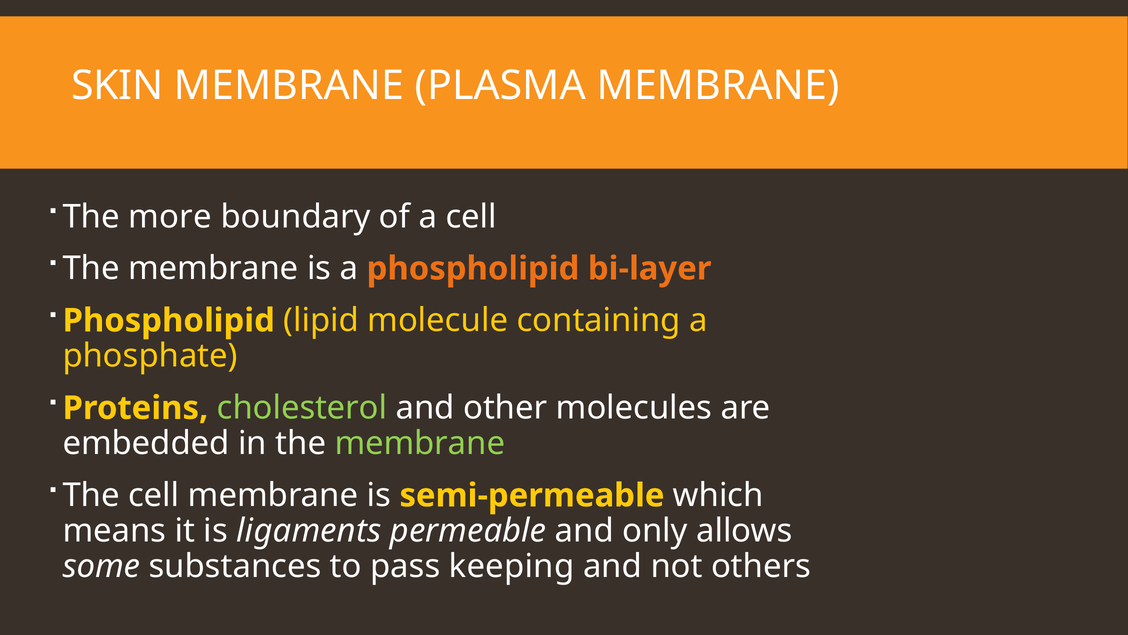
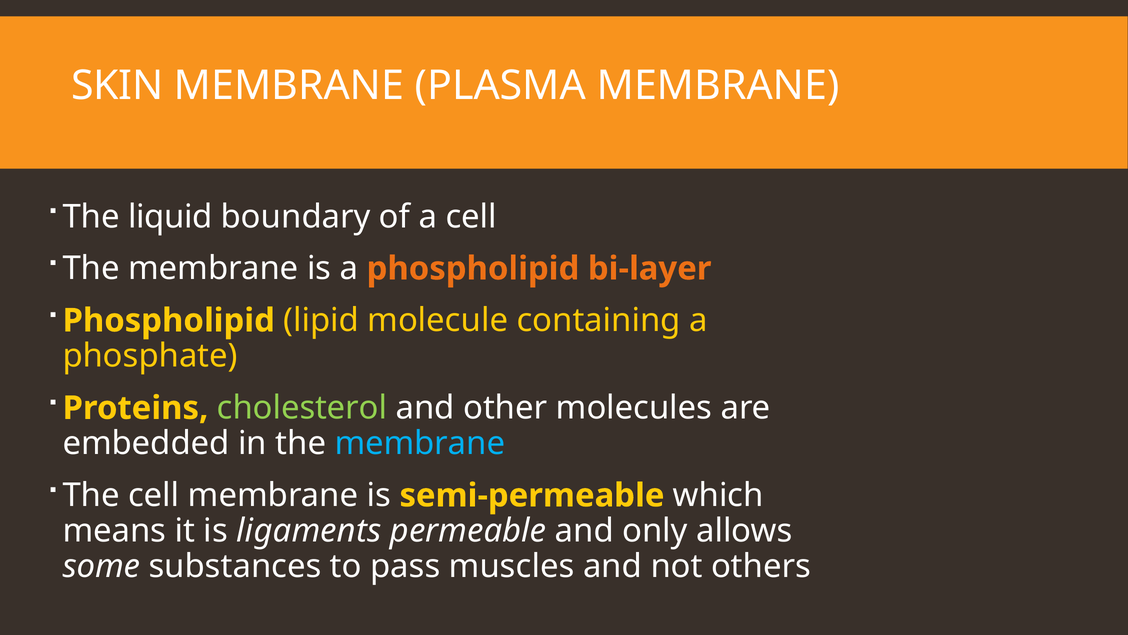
more: more -> liquid (170, 216)
membrane colour: light green -> light blue (420, 443)
keeping: keeping -> muscles (512, 566)
